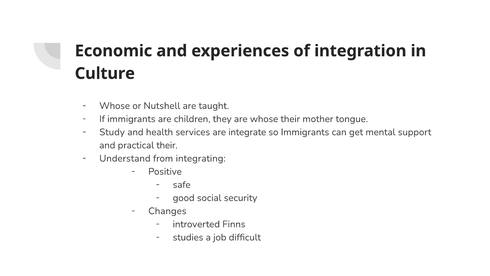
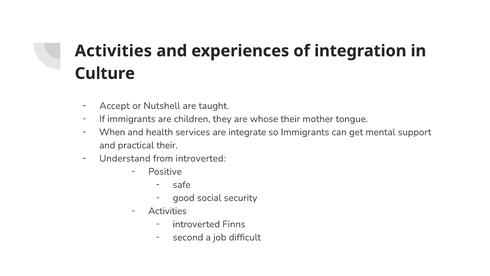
Economic: Economic -> Activities (113, 51)
Whose: Whose -> Accept (115, 106)
Study: Study -> When (112, 132)
from integrating: integrating -> introverted (201, 158)
Changes: Changes -> Activities (167, 211)
studies: studies -> second (188, 237)
